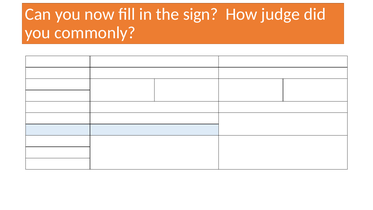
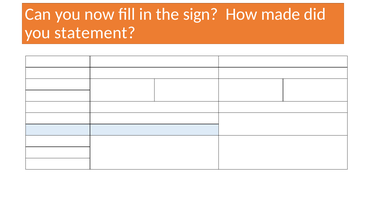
judge: judge -> made (281, 14)
commonly: commonly -> statement (95, 33)
